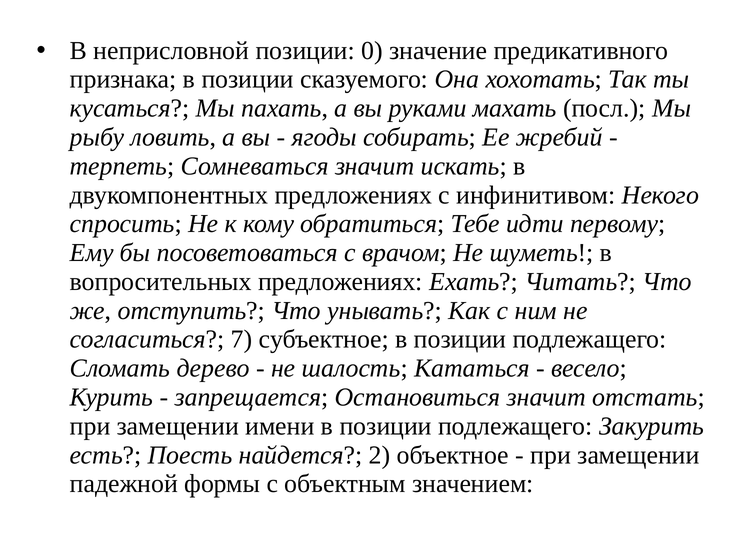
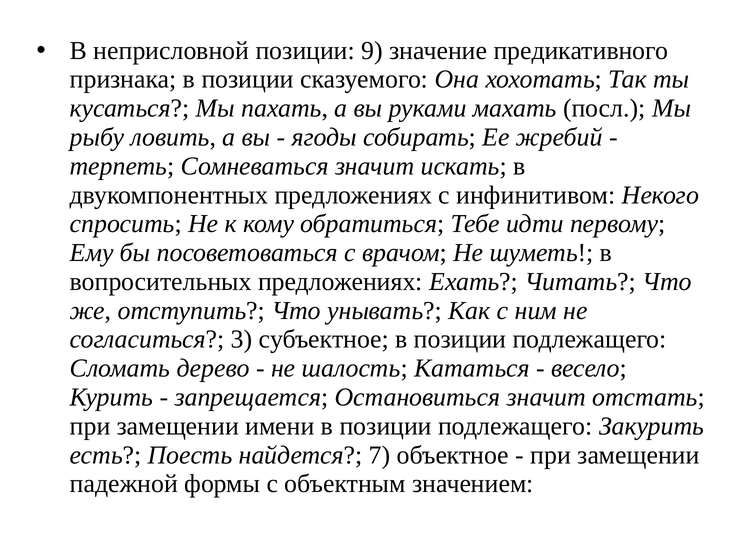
0: 0 -> 9 (372, 51)
7: 7 -> 3 (242, 339)
2: 2 -> 7 (380, 455)
